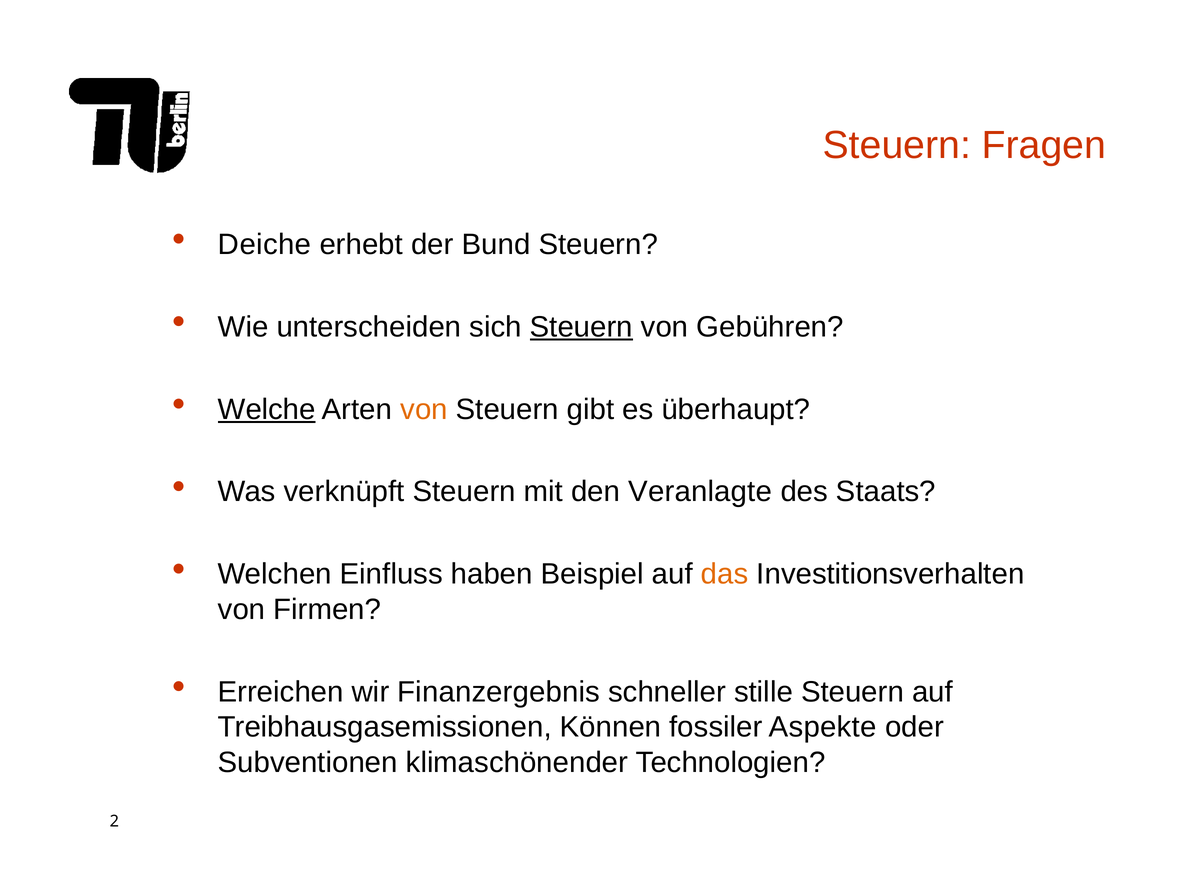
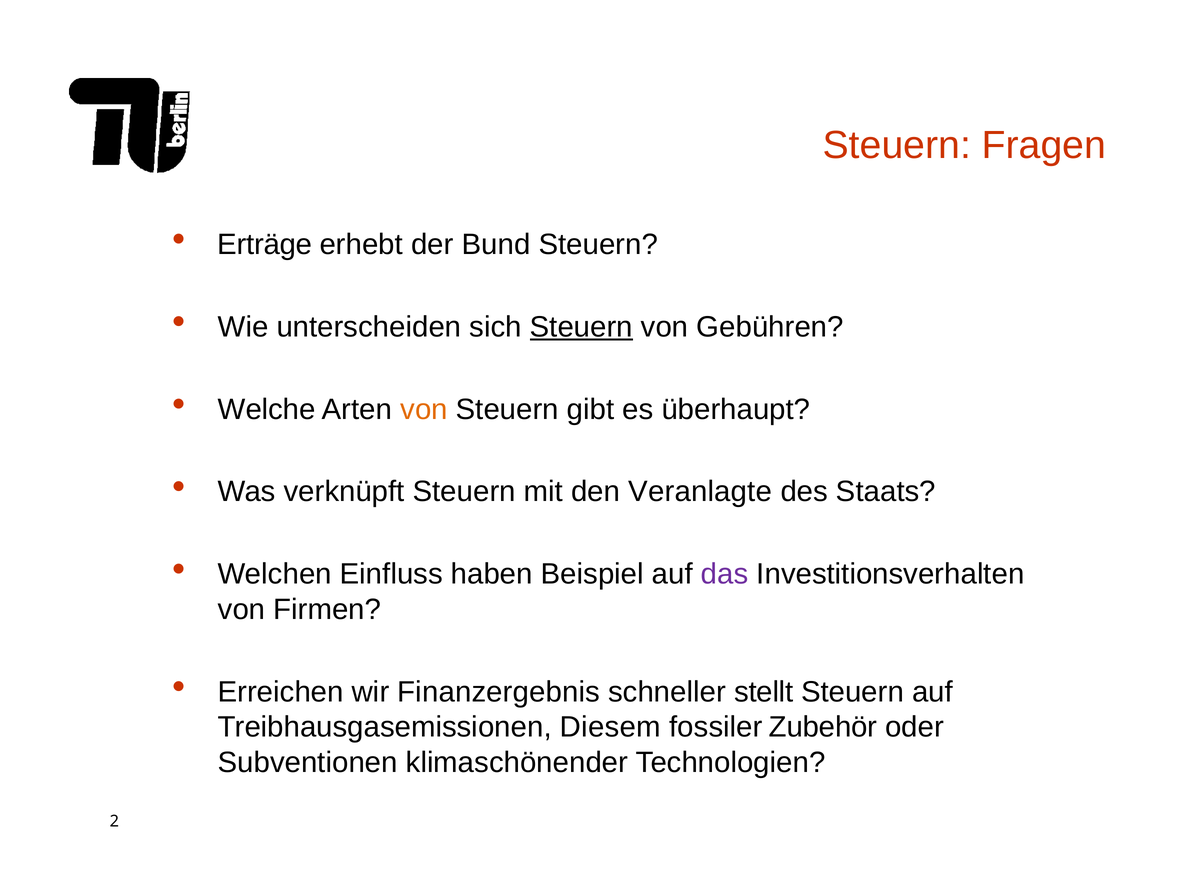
Deiche: Deiche -> Erträge (265, 244)
Welche underline: present -> none (267, 409)
das colour: orange -> purple (725, 574)
stille: stille -> stellt (764, 692)
Können: Können -> Diesem (610, 727)
Aspekte: Aspekte -> Zubehör (823, 727)
